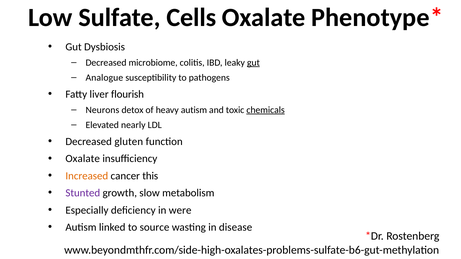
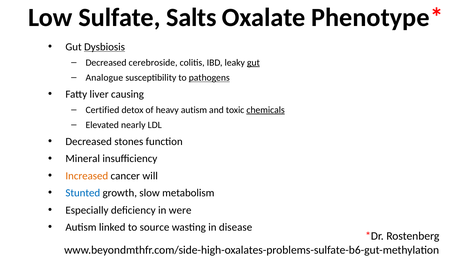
Cells: Cells -> Salts (191, 17)
Dysbiosis underline: none -> present (105, 47)
microbiome: microbiome -> cerebroside (153, 63)
pathogens underline: none -> present (209, 78)
flourish: flourish -> causing (127, 94)
Neurons: Neurons -> Certified (102, 110)
gluten: gluten -> stones (129, 142)
Oxalate: Oxalate -> Mineral (83, 159)
this: this -> will (150, 176)
Stunted colour: purple -> blue (83, 193)
